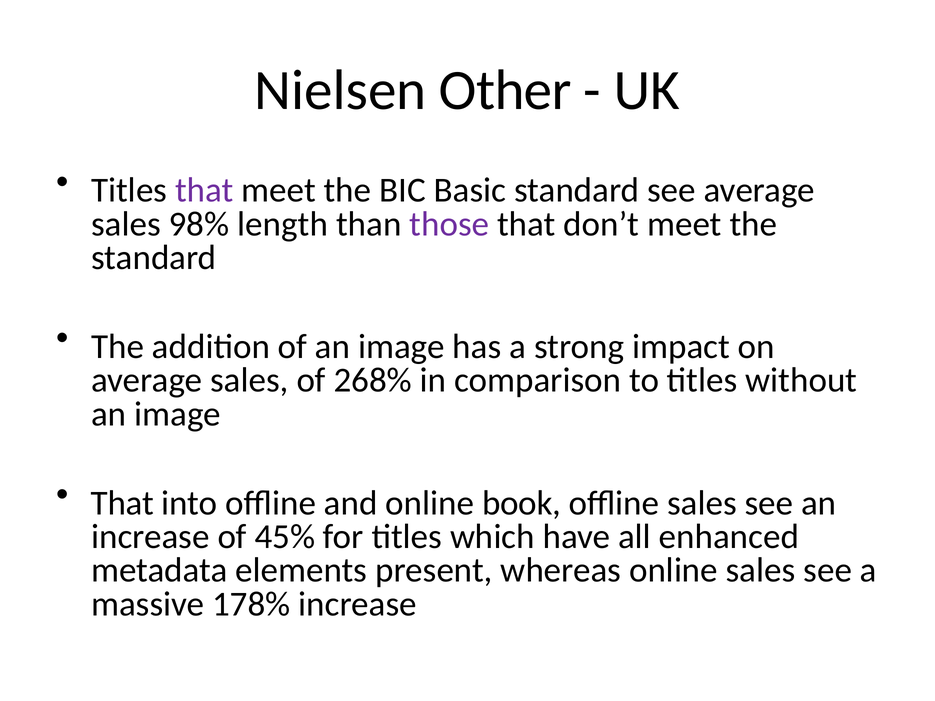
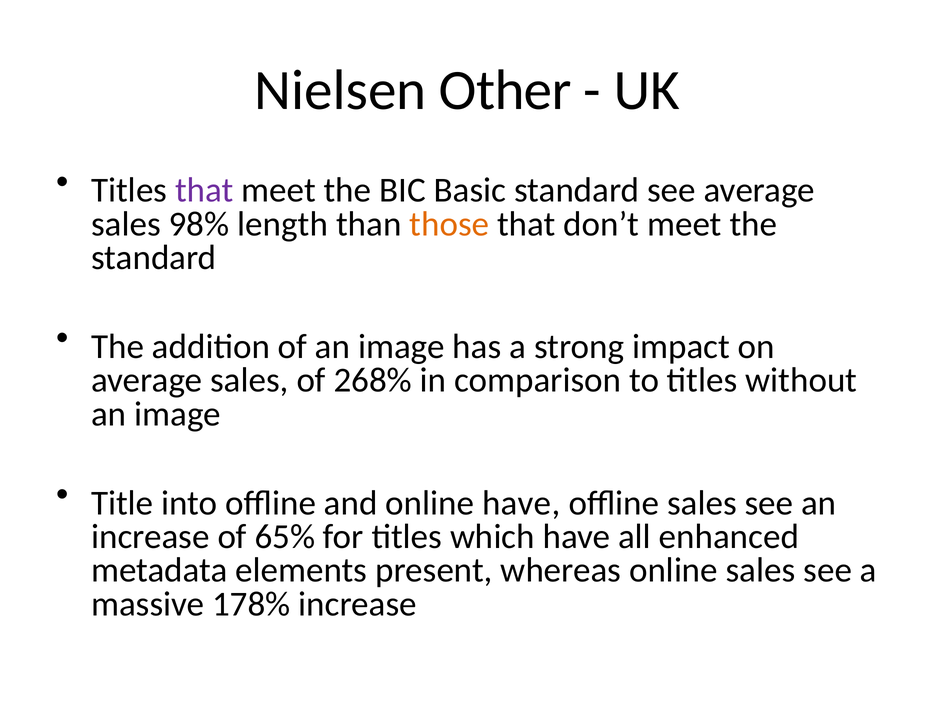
those colour: purple -> orange (449, 224)
That: That -> Title (122, 503)
online book: book -> have (521, 503)
45%: 45% -> 65% (285, 537)
